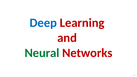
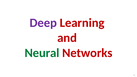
Deep colour: blue -> purple (43, 23)
